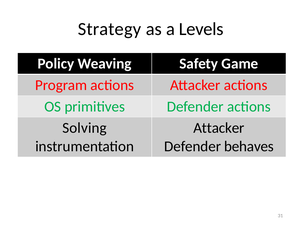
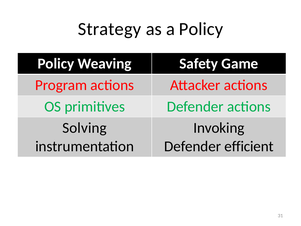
a Levels: Levels -> Policy (201, 29)
Attacker: Attacker -> Invoking (219, 128)
behaves: behaves -> efficient (249, 146)
